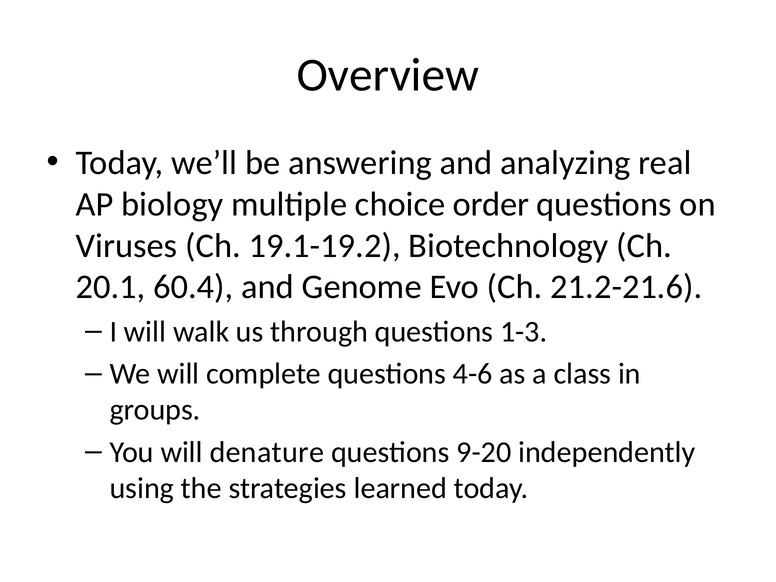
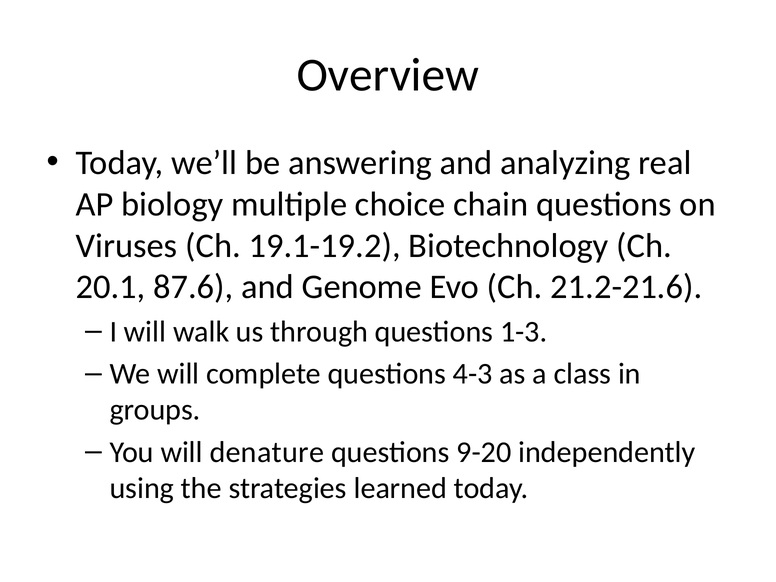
order: order -> chain (491, 204)
60.4: 60.4 -> 87.6 (193, 287)
4-6: 4-6 -> 4-3 (473, 374)
